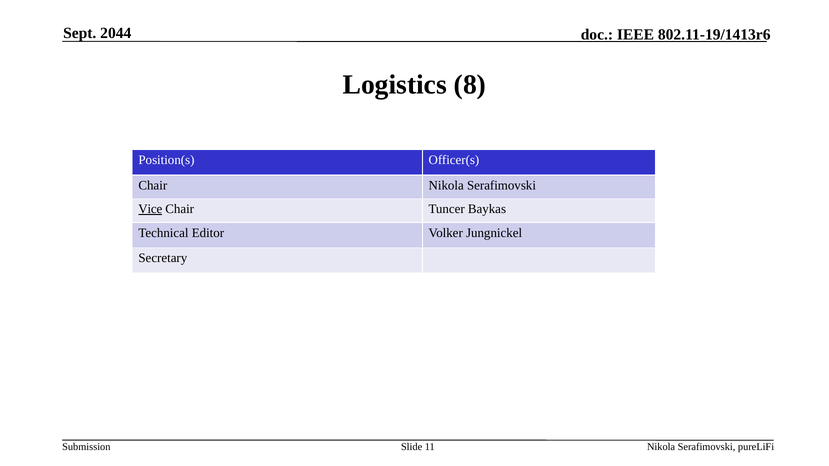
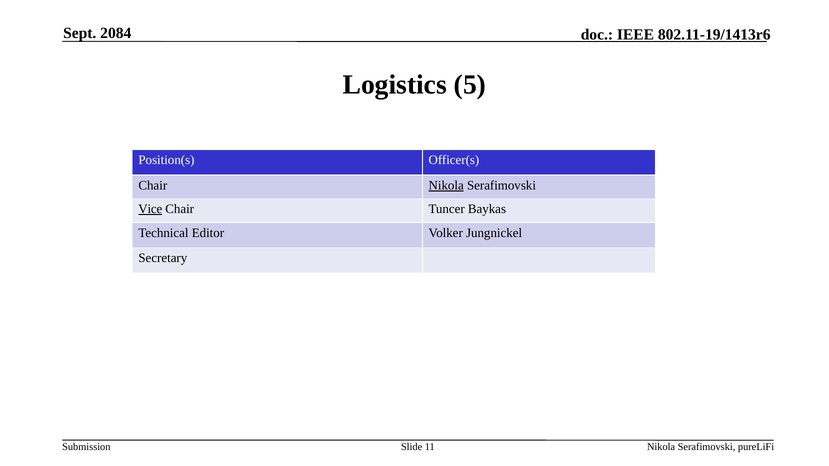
2044: 2044 -> 2084 (116, 33)
8: 8 -> 5 (470, 85)
Nikola underline: none -> present (446, 185)
